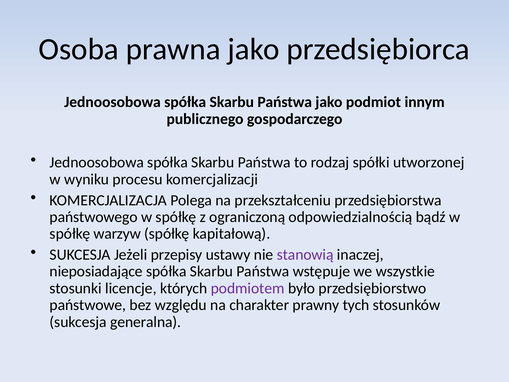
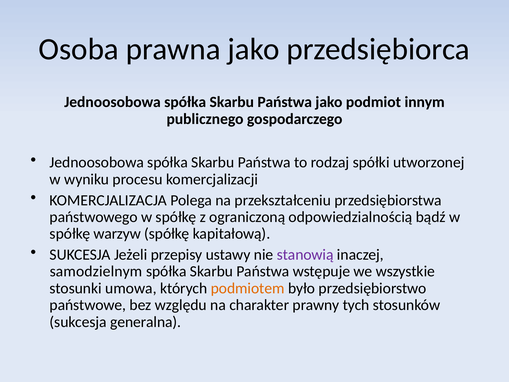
nieposiadające: nieposiadające -> samodzielnym (96, 271)
licencje: licencje -> umowa (131, 288)
podmiotem colour: purple -> orange (248, 288)
